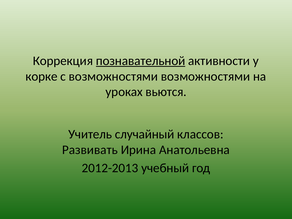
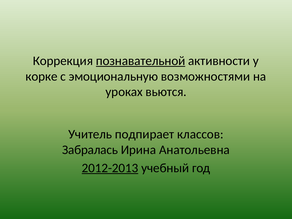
с возможностями: возможностями -> эмоциональную (113, 76)
случайный: случайный -> подпирает (145, 134)
Развивать: Развивать -> Забралась (90, 150)
2012-2013 underline: none -> present (110, 168)
